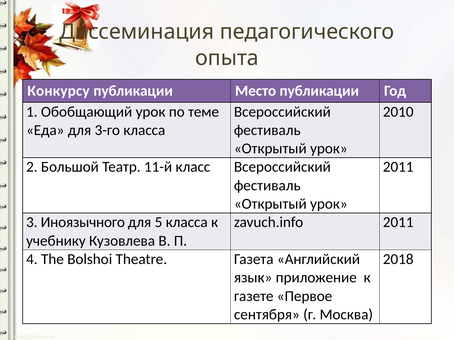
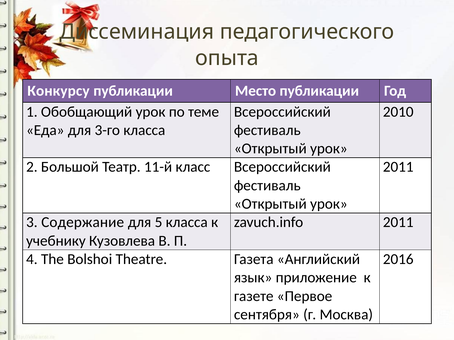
Иноязычного: Иноязычного -> Содержание (83, 223)
2018: 2018 -> 2016 (398, 260)
